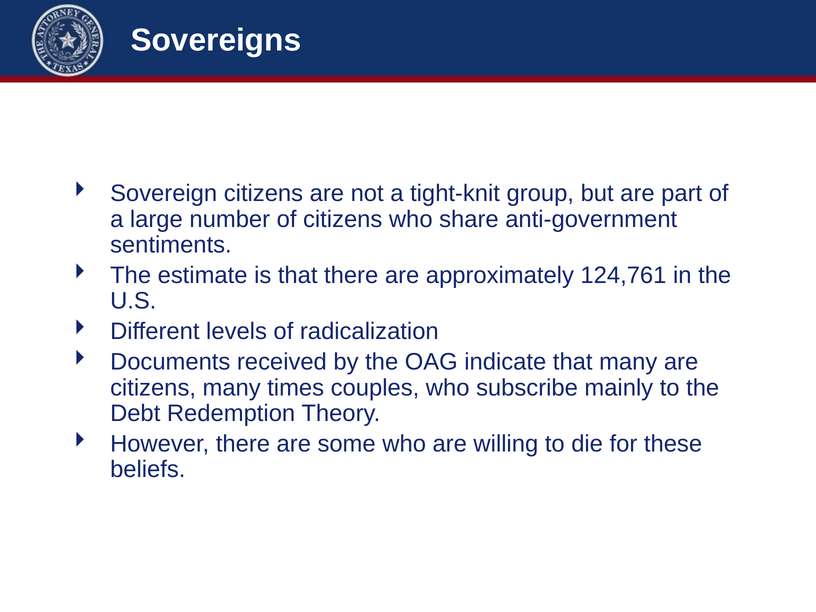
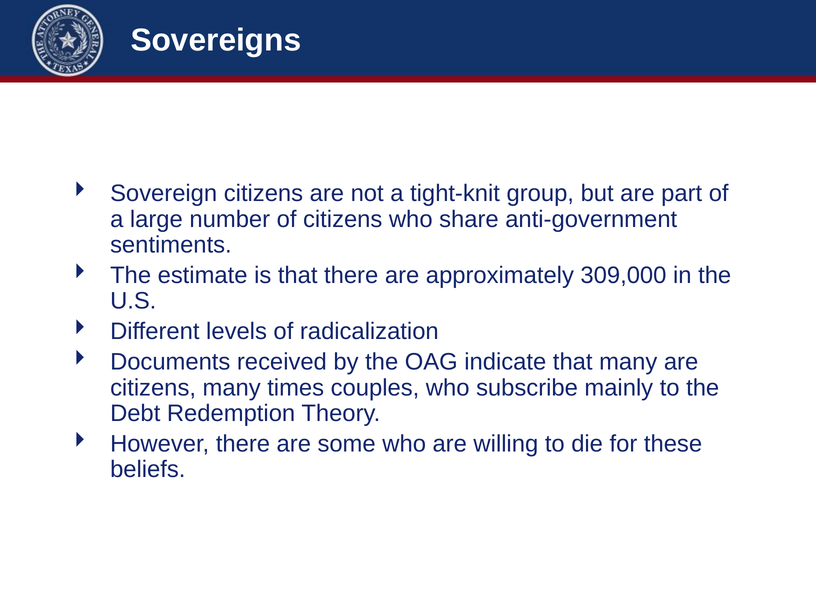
124,761: 124,761 -> 309,000 (623, 275)
